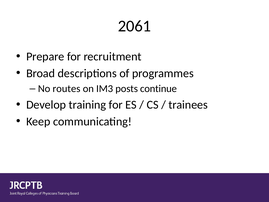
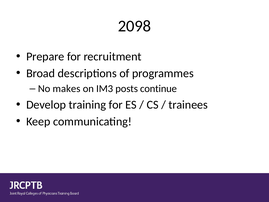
2061: 2061 -> 2098 (134, 26)
routes: routes -> makes (66, 89)
